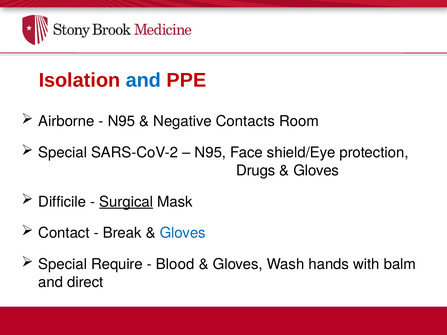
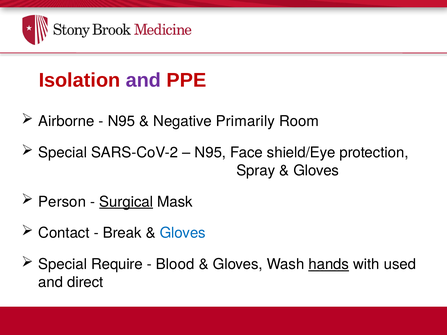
and colour: blue -> purple (143, 80)
Contacts: Contacts -> Primarily (245, 121)
Drugs: Drugs -> Spray (256, 171)
Difficile: Difficile -> Person (62, 202)
hands underline: none -> present (329, 265)
balm: balm -> used (400, 265)
